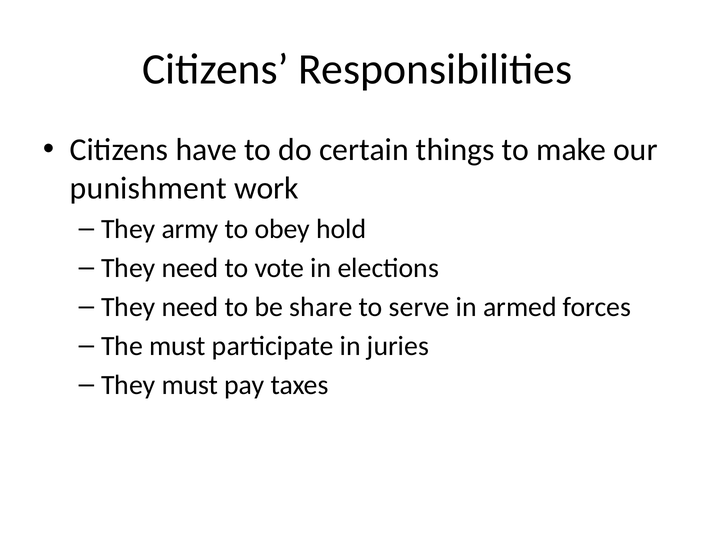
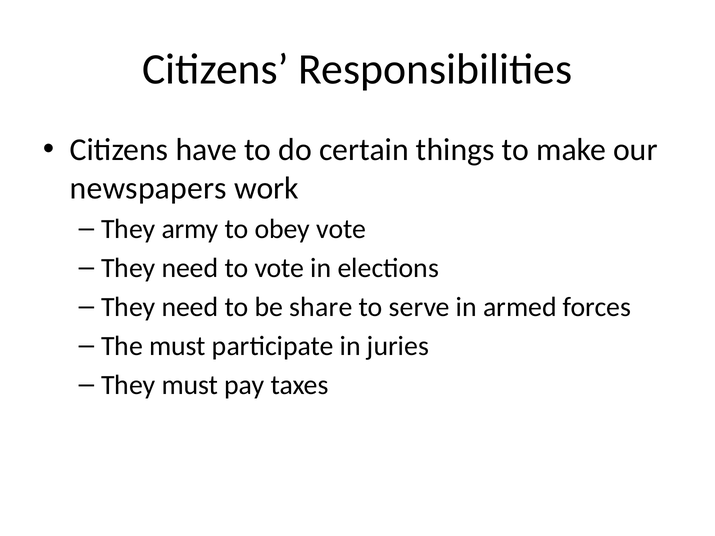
punishment: punishment -> newspapers (148, 188)
obey hold: hold -> vote (341, 229)
